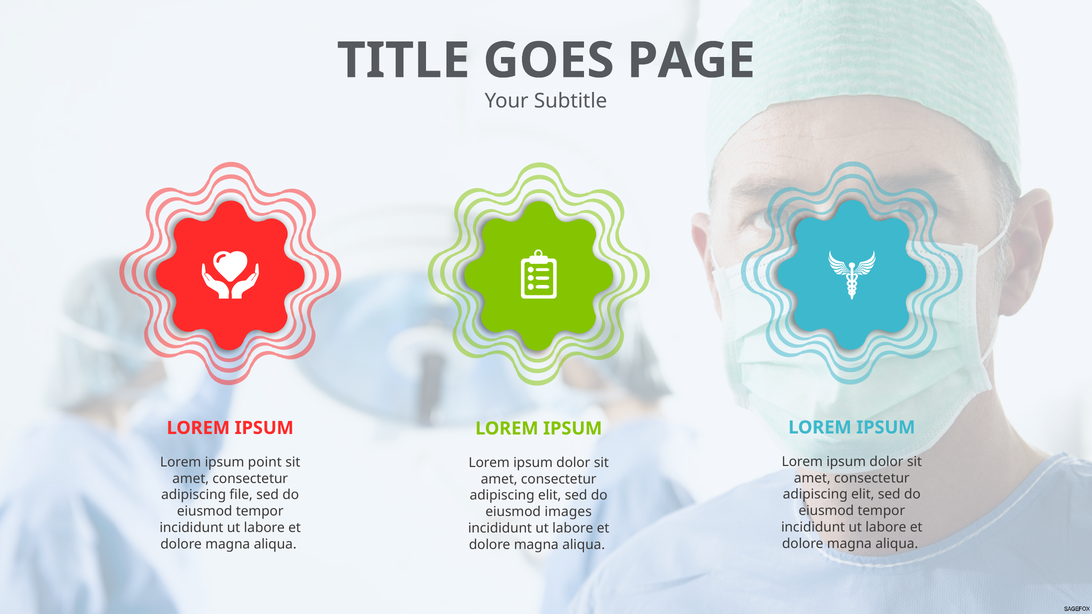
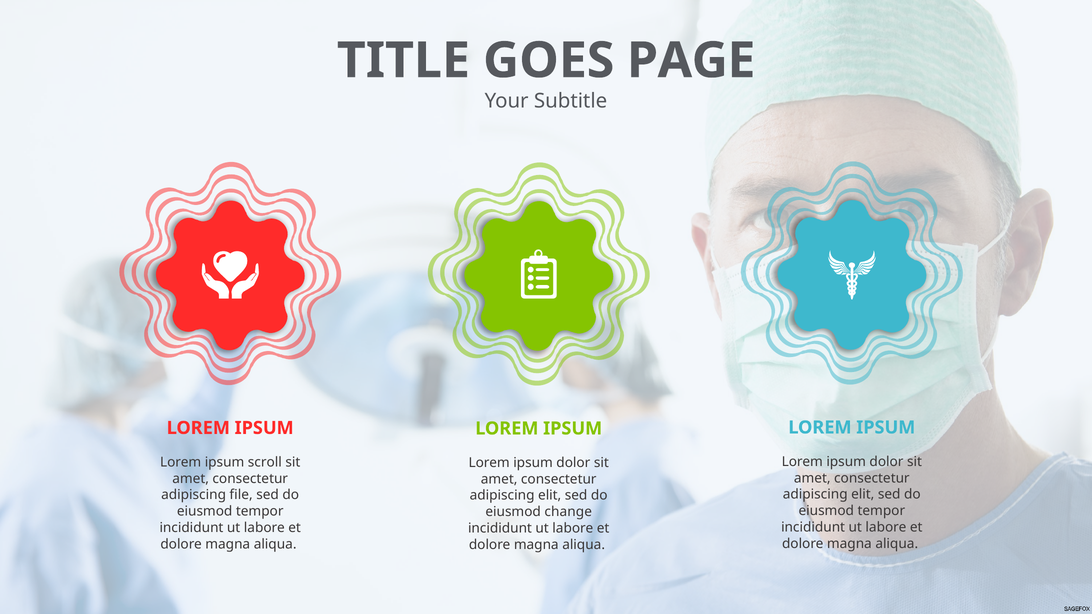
point: point -> scroll (265, 462)
images: images -> change (568, 512)
